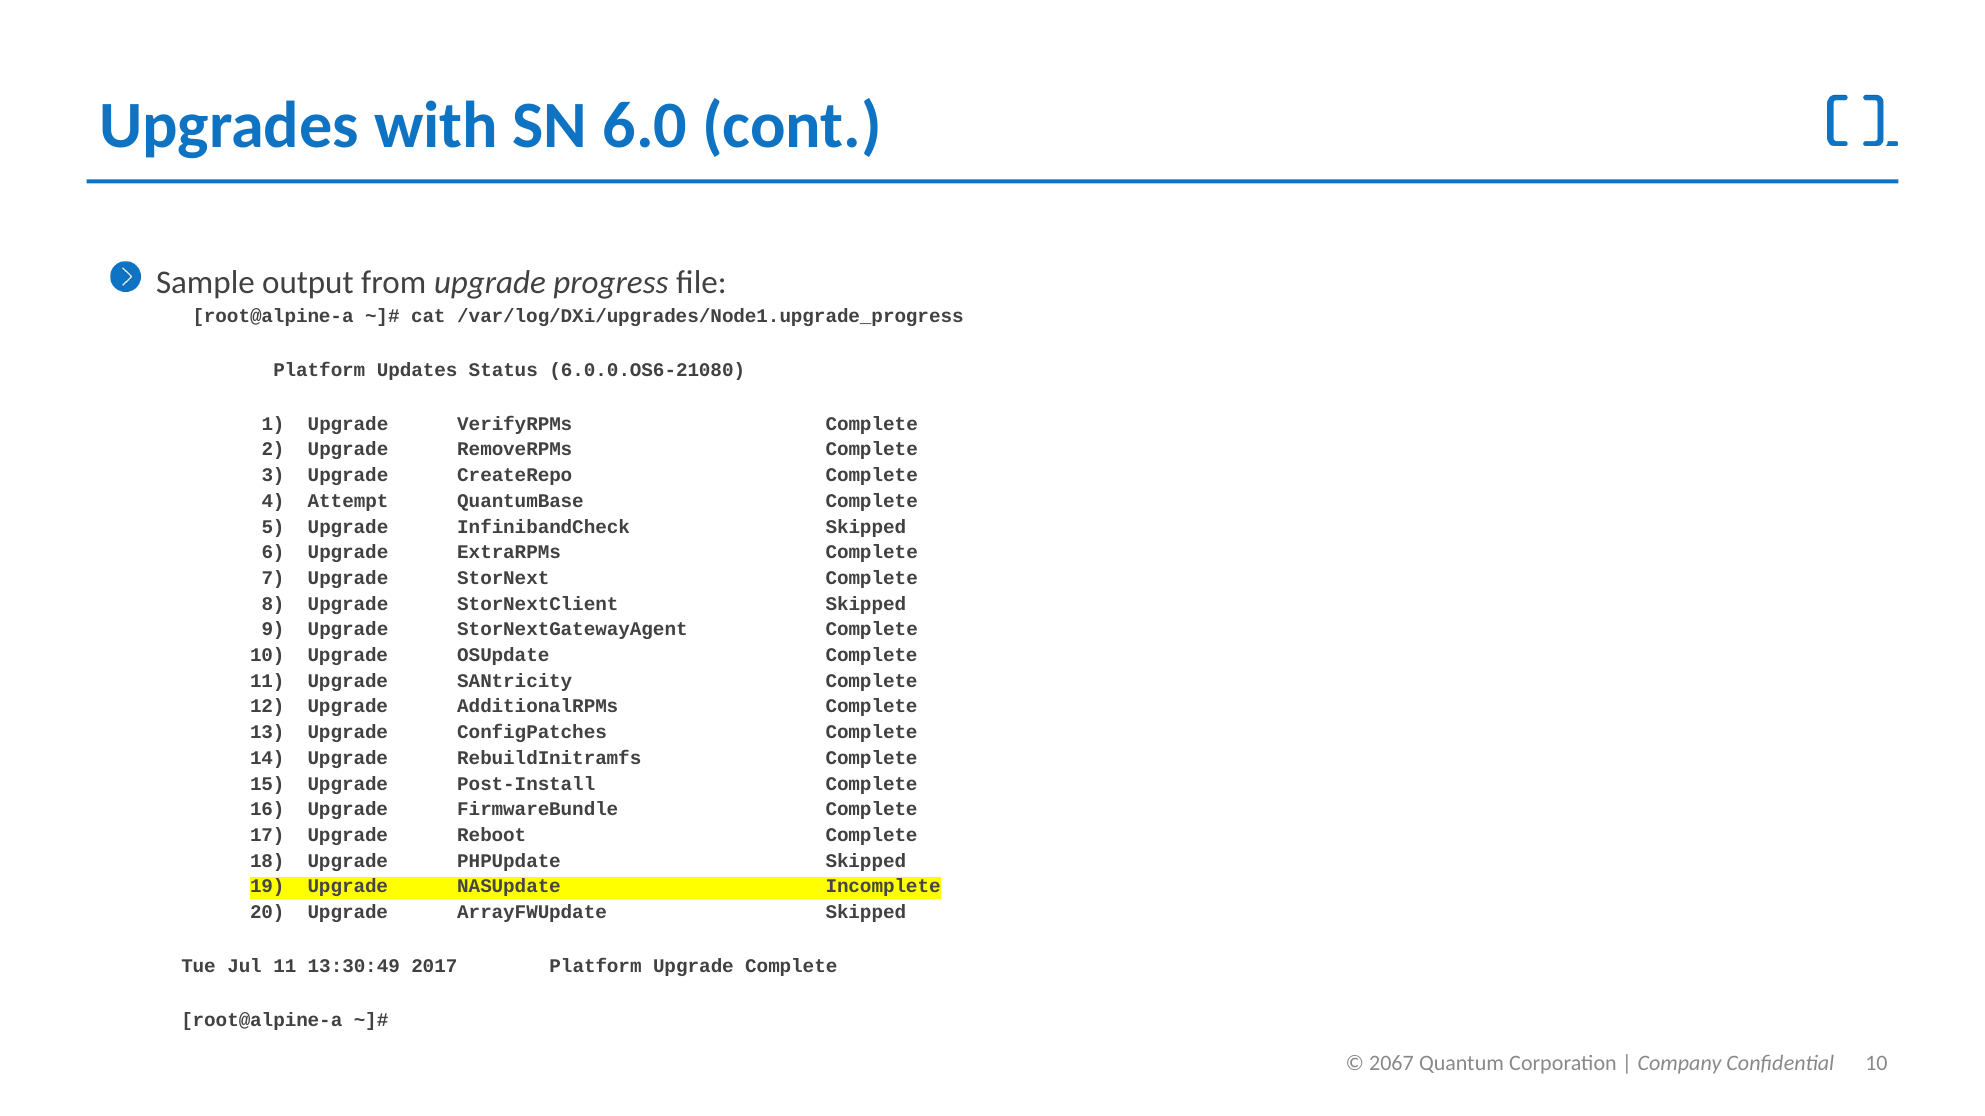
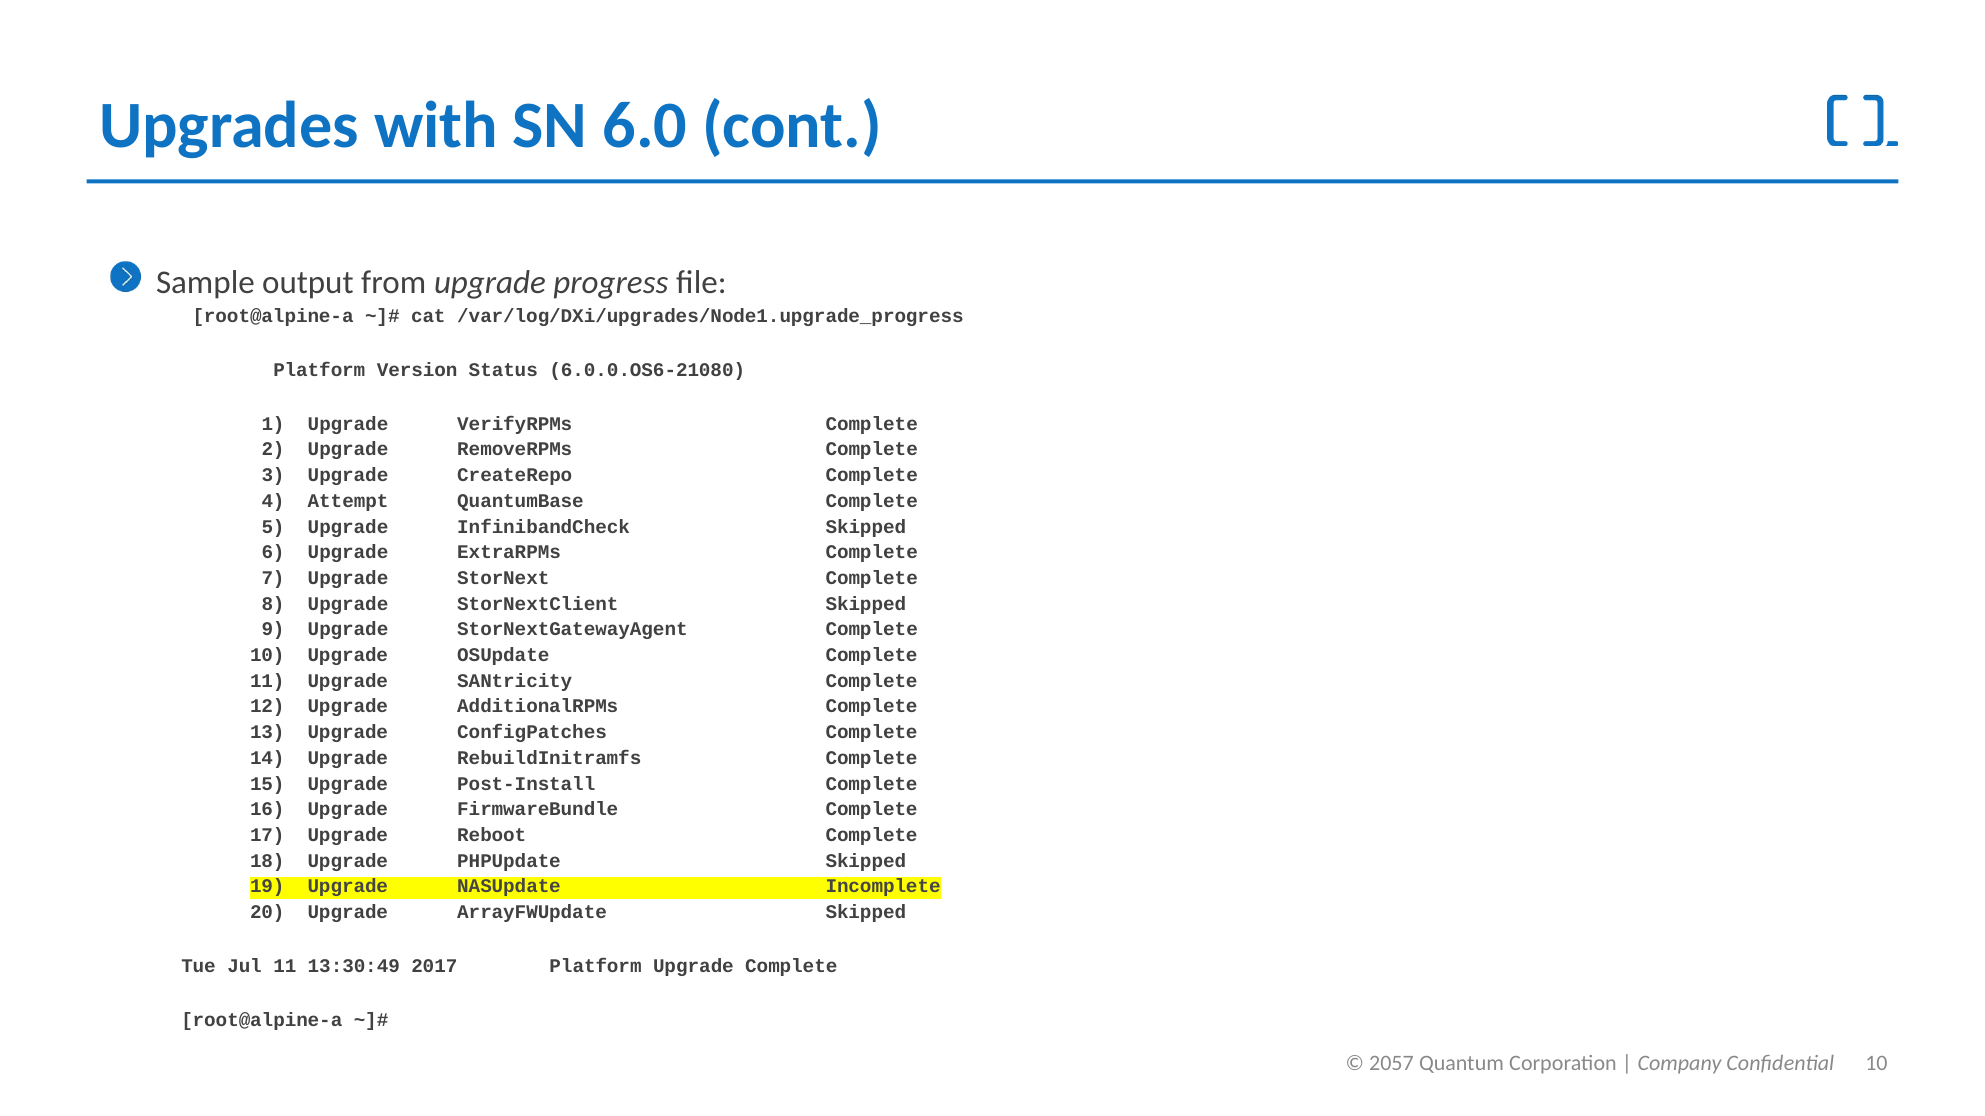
Updates: Updates -> Version (417, 370)
2067: 2067 -> 2057 (1391, 1064)
